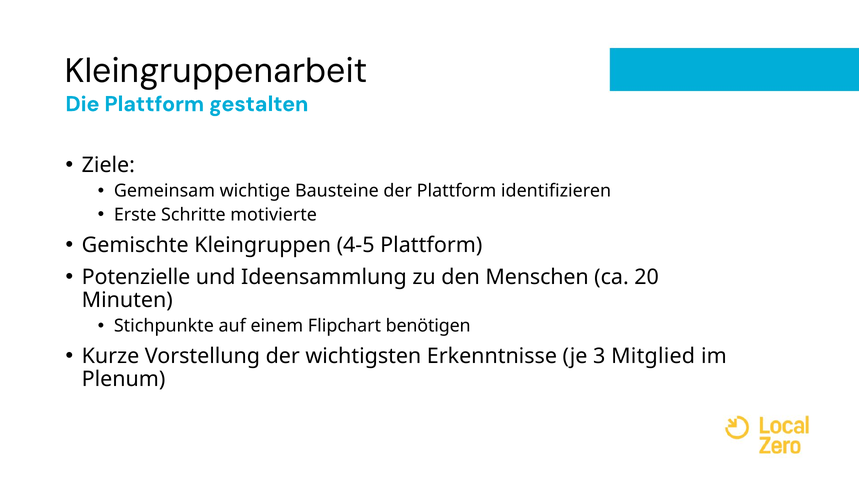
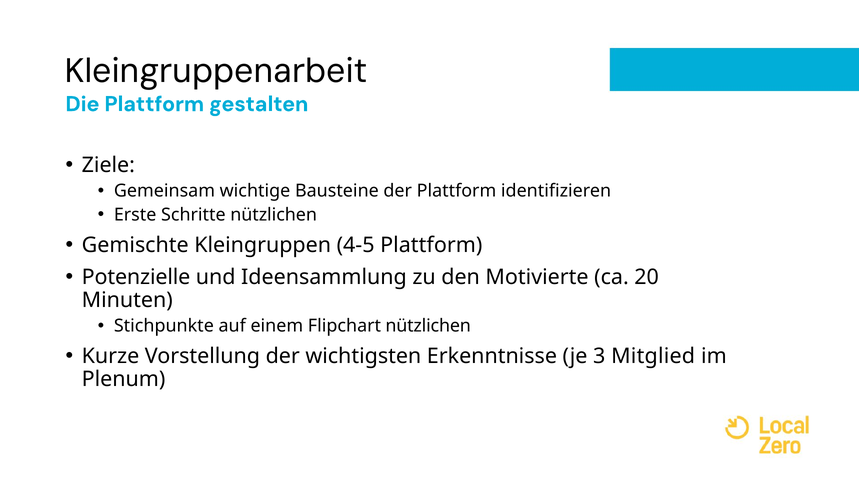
Schritte motivierte: motivierte -> nützlichen (274, 215)
Menschen: Menschen -> Motivierte (537, 277)
Flipchart benötigen: benötigen -> nützlichen (428, 326)
